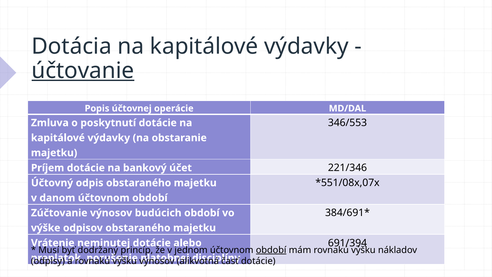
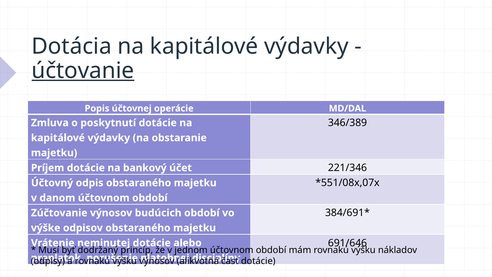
346/553: 346/553 -> 346/389 (347, 123)
691/394: 691/394 -> 691/646 (347, 243)
období underline: present -> none (271, 250)
